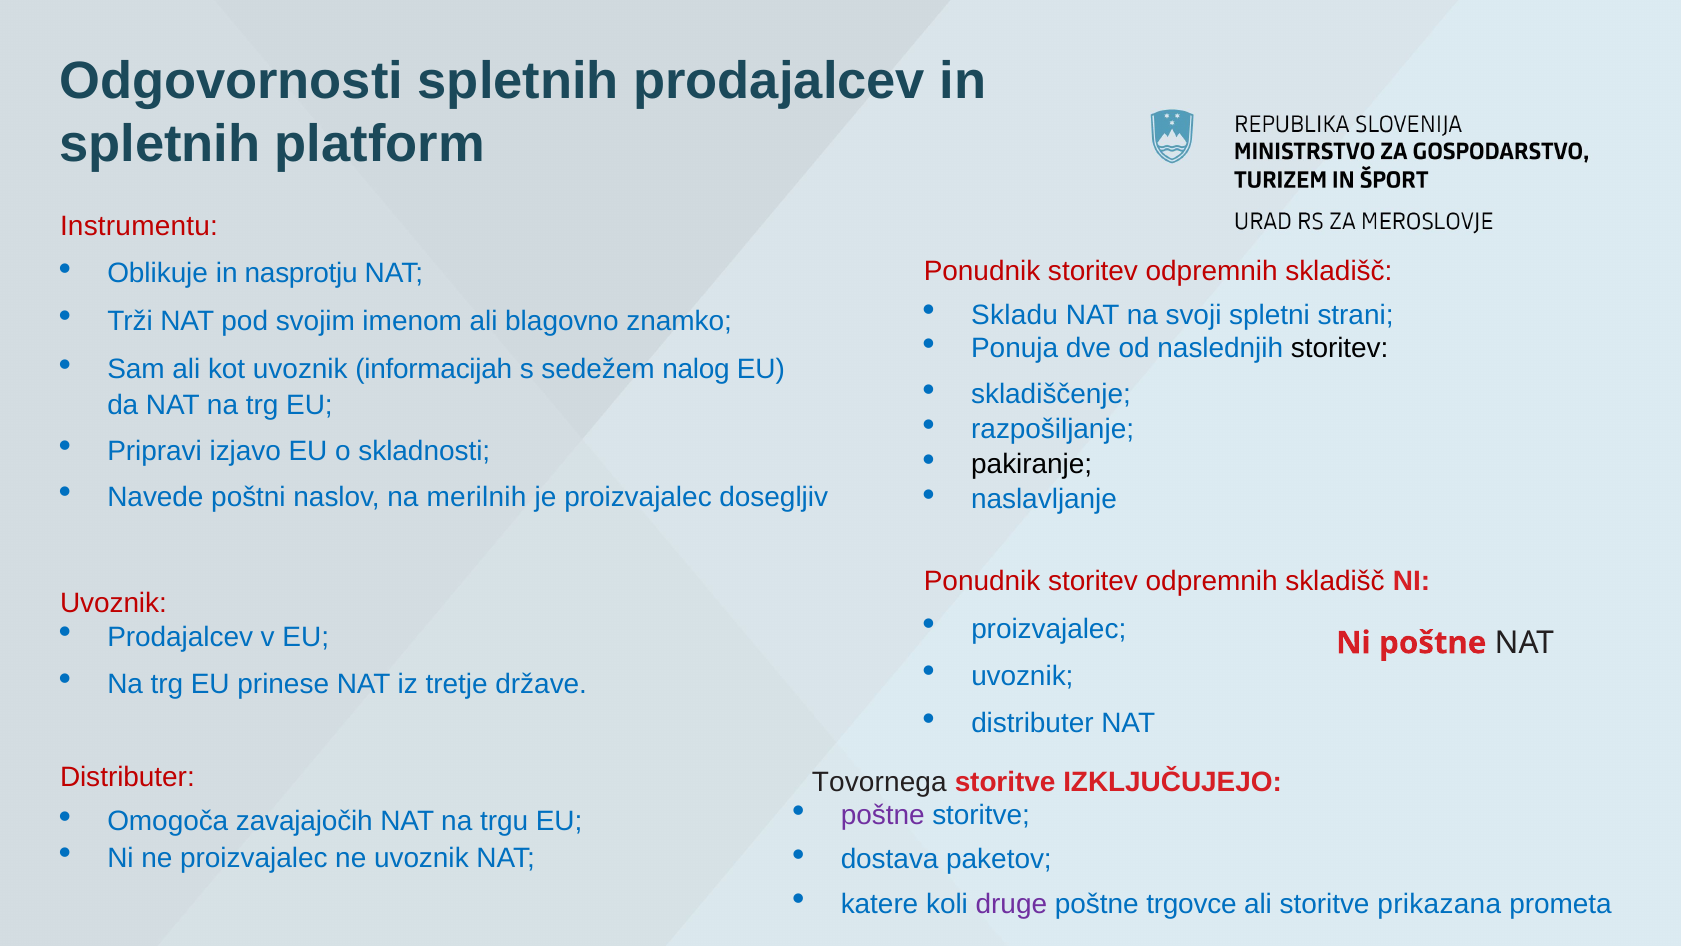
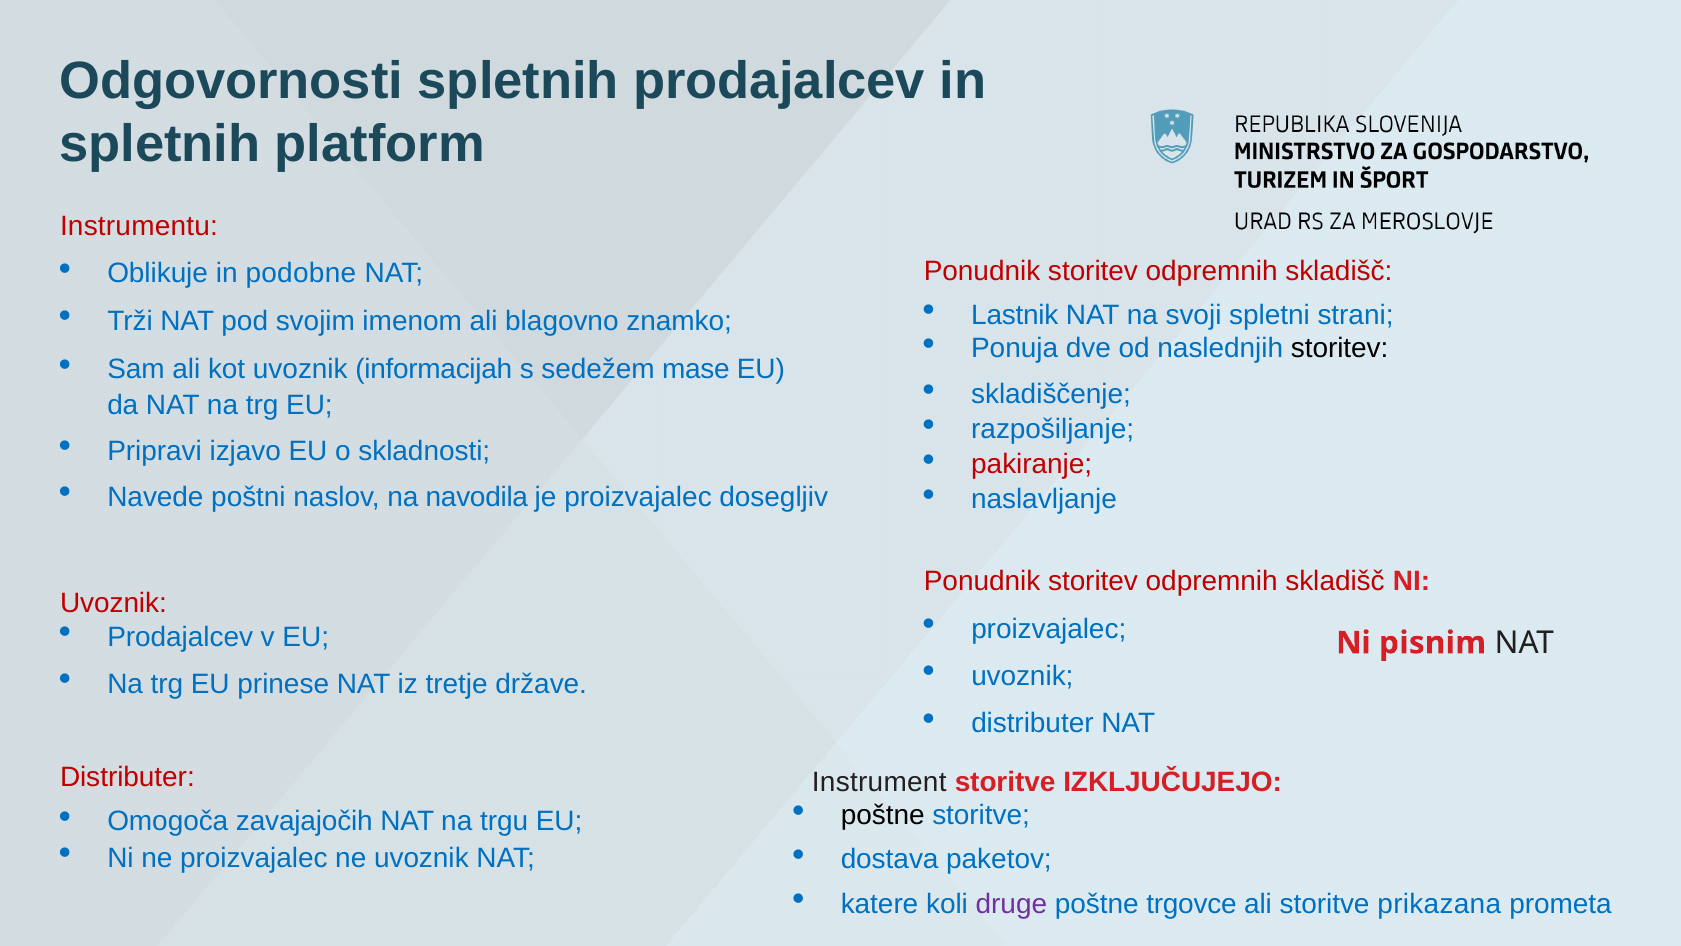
nasprotju: nasprotju -> podobne (301, 273)
Skladu: Skladu -> Lastnik (1015, 315)
nalog: nalog -> mase (696, 370)
pakiranje colour: black -> red (1032, 464)
merilnih: merilnih -> navodila (477, 497)
Ni poštne: poštne -> pisnim (1433, 643)
Tovornega: Tovornega -> Instrument (879, 782)
poštne colour: purple -> black (883, 815)
